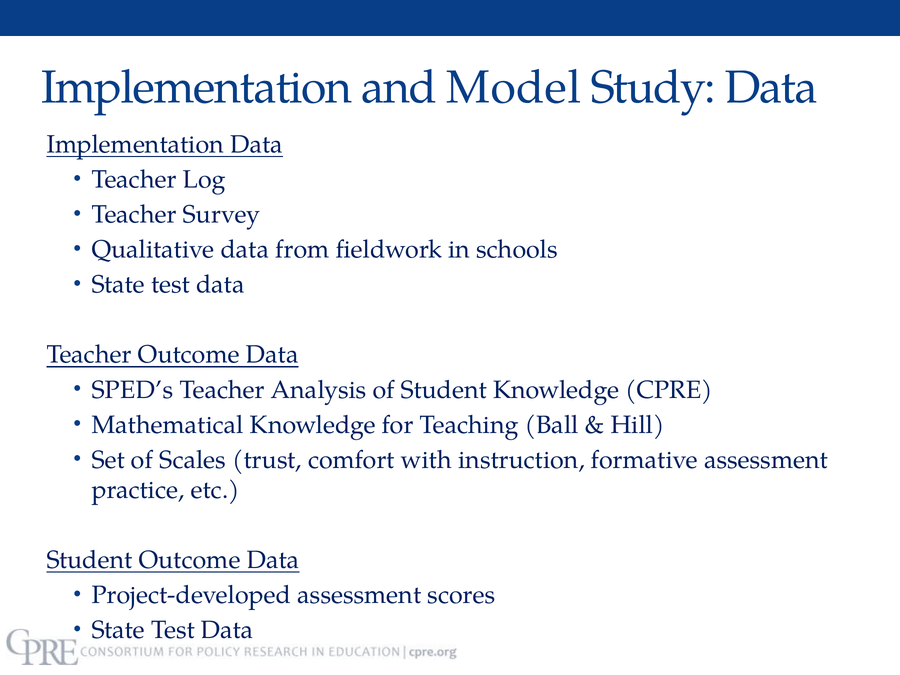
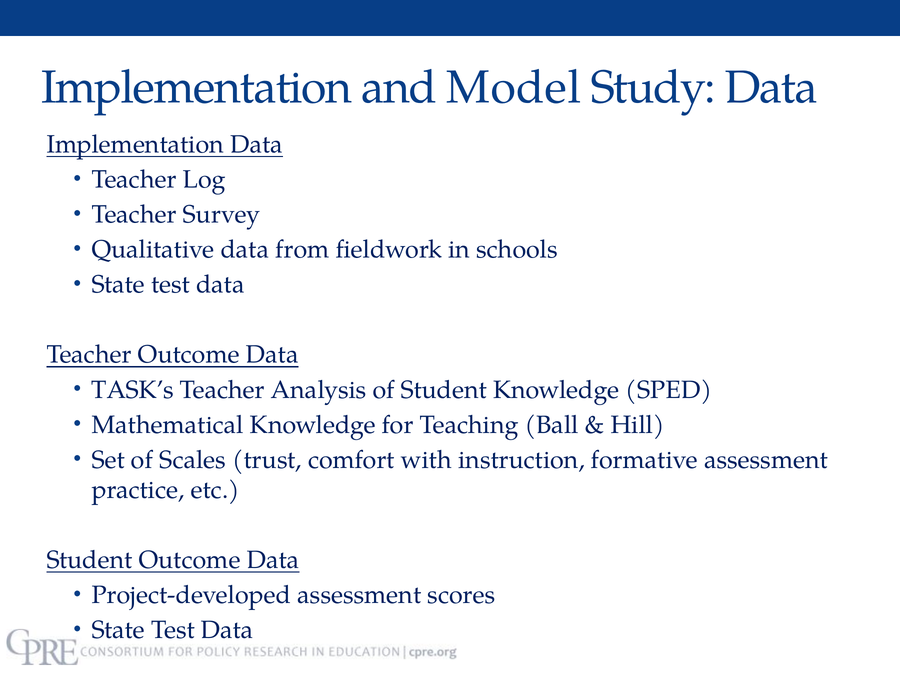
SPED’s: SPED’s -> TASK’s (133, 390)
CPRE: CPRE -> SPED (669, 390)
